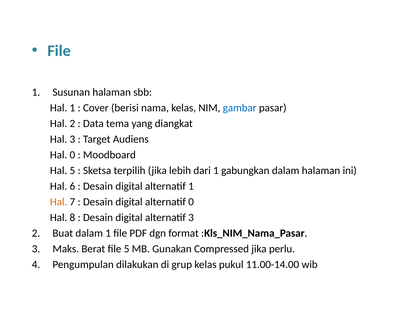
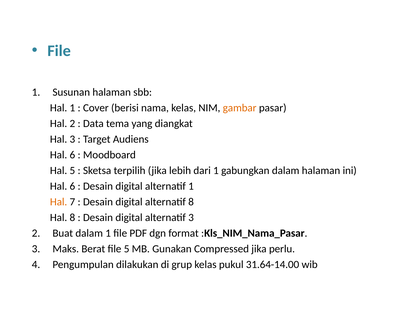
gambar colour: blue -> orange (240, 108)
0: 0 -> 6 (72, 155)
alternatif 0: 0 -> 8 (191, 202)
11.00-14.00: 11.00-14.00 -> 31.64-14.00 (273, 265)
